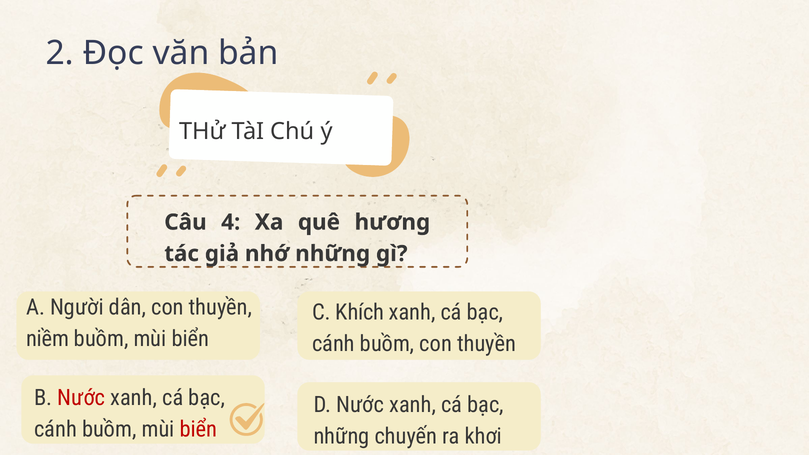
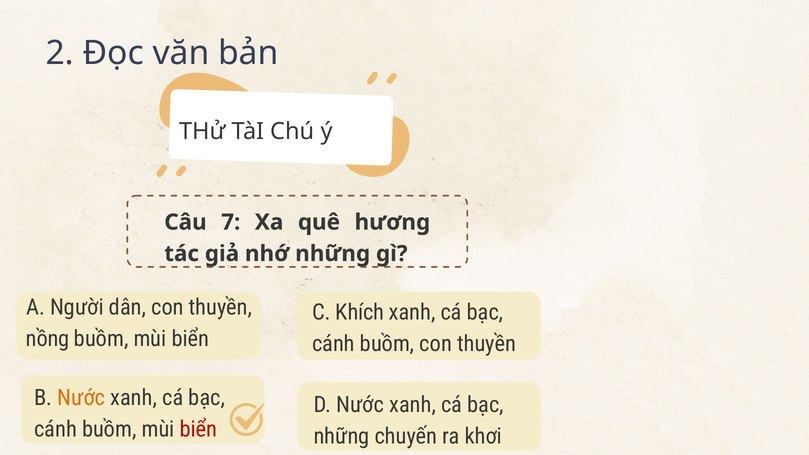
4: 4 -> 7 (231, 222)
niềm: niềm -> nồng (48, 339)
Nước colour: red -> orange (81, 398)
